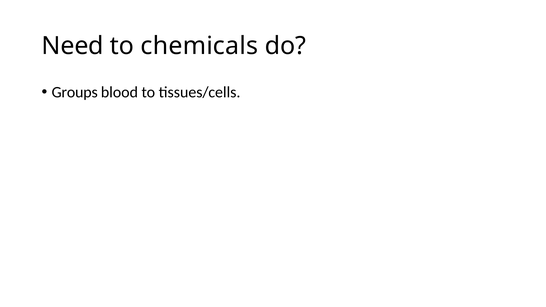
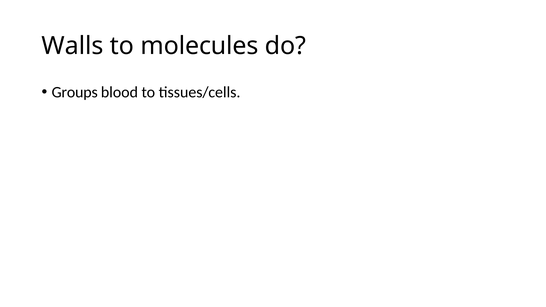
Need: Need -> Walls (73, 46)
chemicals: chemicals -> molecules (199, 46)
